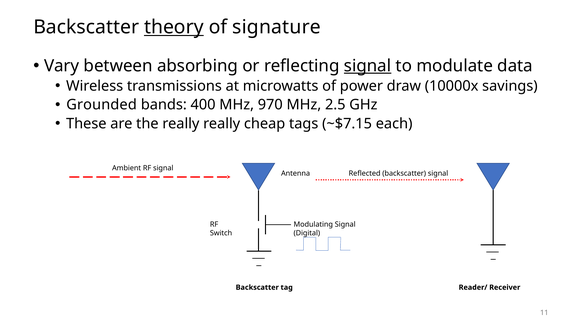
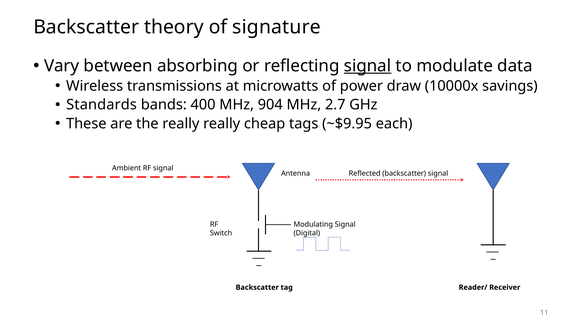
theory underline: present -> none (174, 27)
Grounded: Grounded -> Standards (102, 105)
970: 970 -> 904 (270, 105)
2.5: 2.5 -> 2.7 (335, 105)
~$7.15: ~$7.15 -> ~$9.95 (347, 123)
